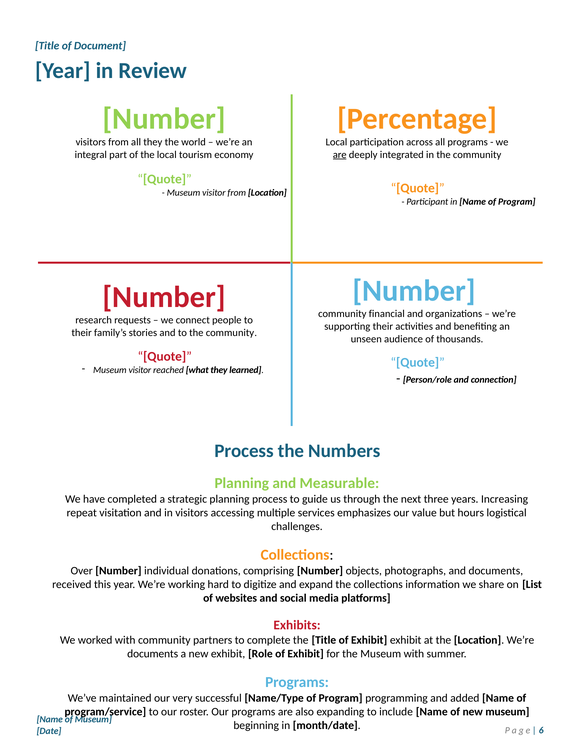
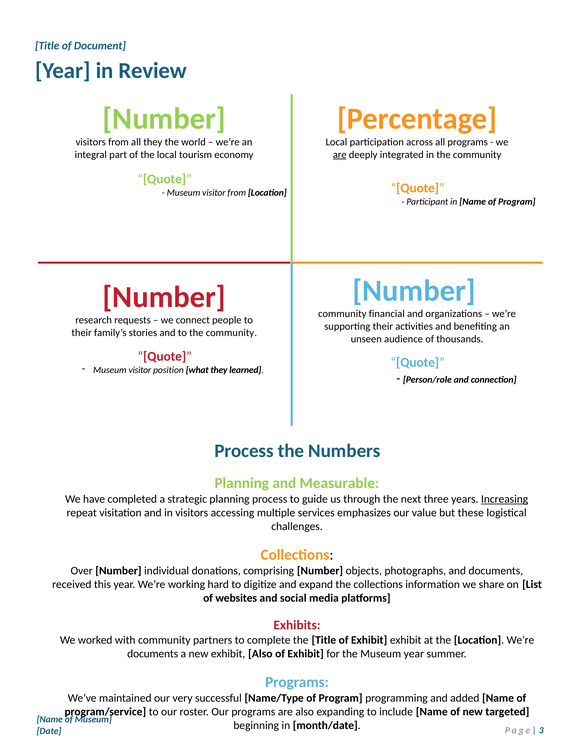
reached: reached -> position (168, 370)
Increasing underline: none -> present (505, 499)
hours: hours -> these (471, 513)
exhibit Role: Role -> Also (260, 654)
Museum with: with -> year (414, 654)
new museum: museum -> targeted (507, 712)
6: 6 -> 3 (541, 731)
